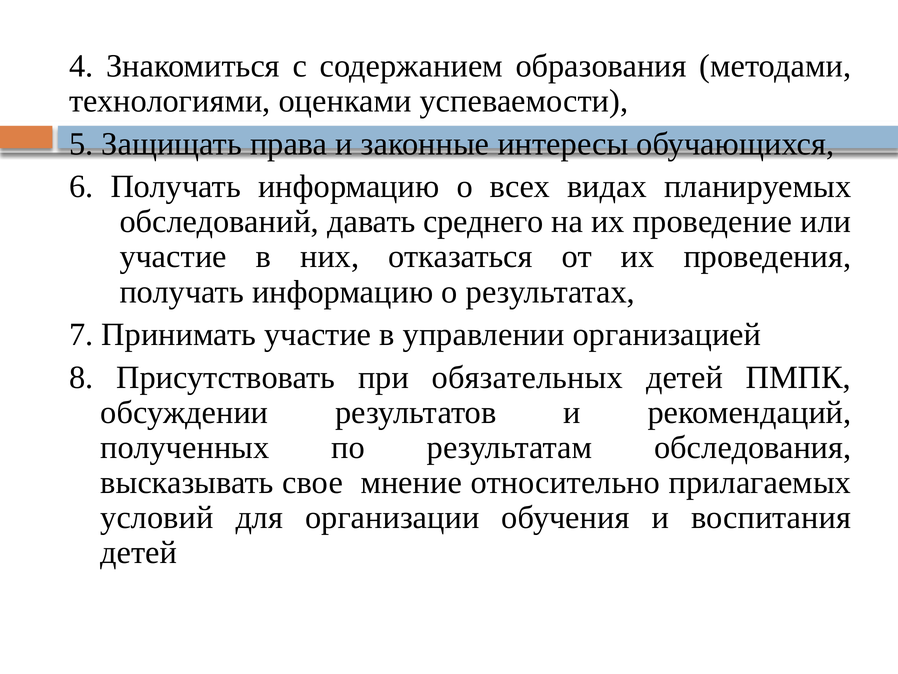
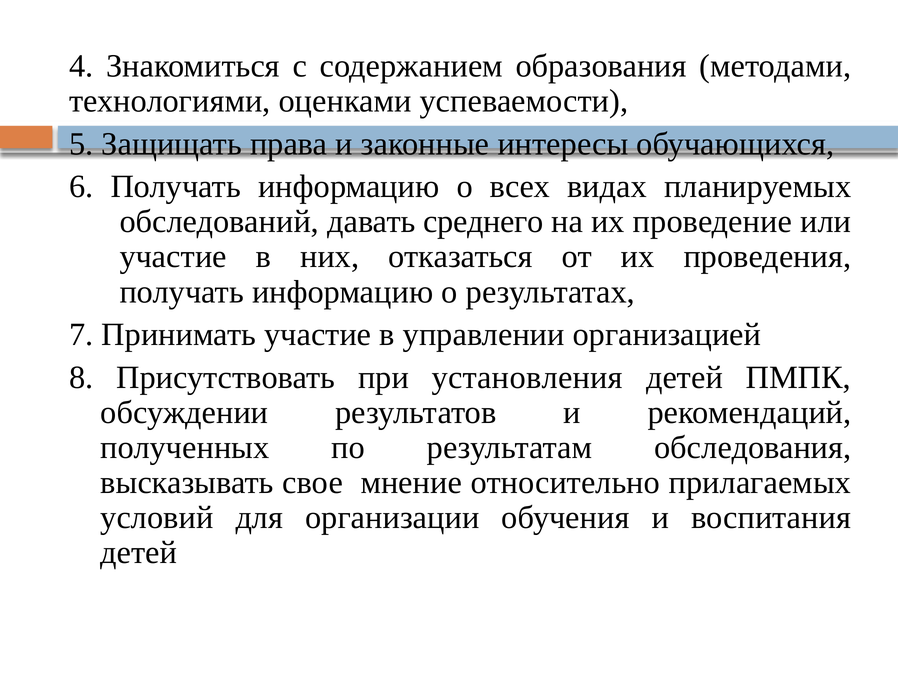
обязательных: обязательных -> установления (527, 377)
